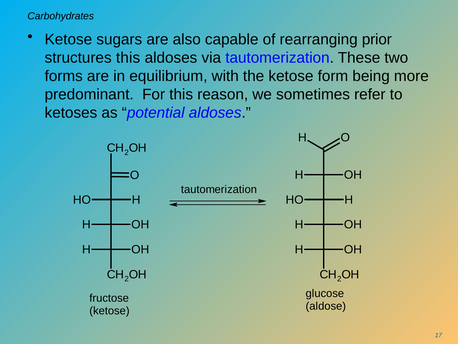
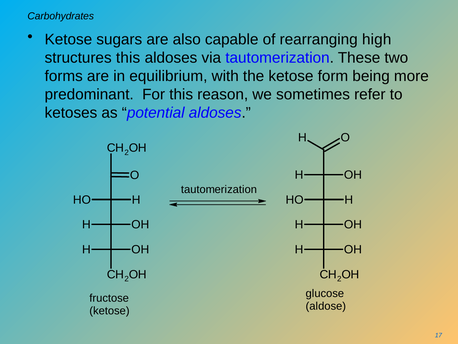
prior: prior -> high (377, 39)
